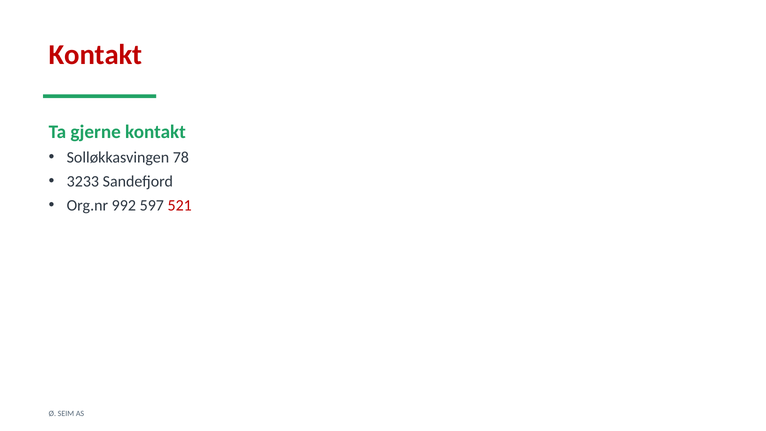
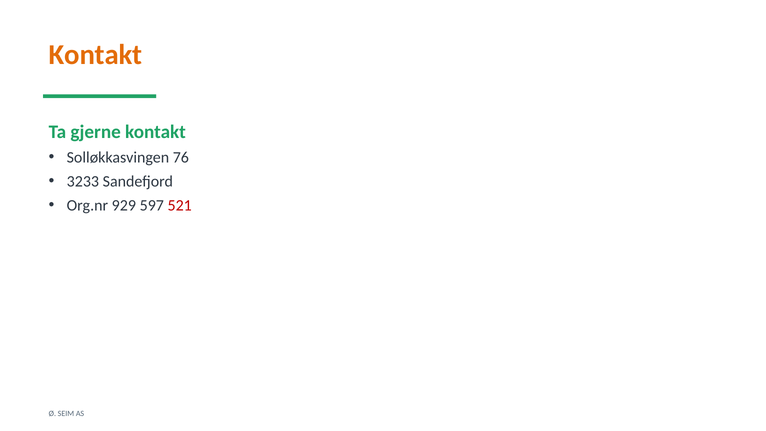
Kontakt colour: red -> orange (95, 55)
78: 78 -> 76 (181, 158)
992: 992 -> 929 (124, 205)
